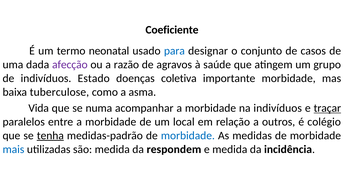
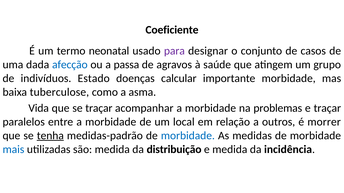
para colour: blue -> purple (174, 51)
afecção colour: purple -> blue (70, 65)
razão: razão -> passa (126, 65)
coletiva: coletiva -> calcular (179, 79)
se numa: numa -> traçar (99, 108)
na indivíduos: indivíduos -> problemas (278, 108)
traçar underline: present -> none (327, 108)
colégio: colégio -> morrer (324, 122)
respondem: respondem -> distribuição (174, 150)
